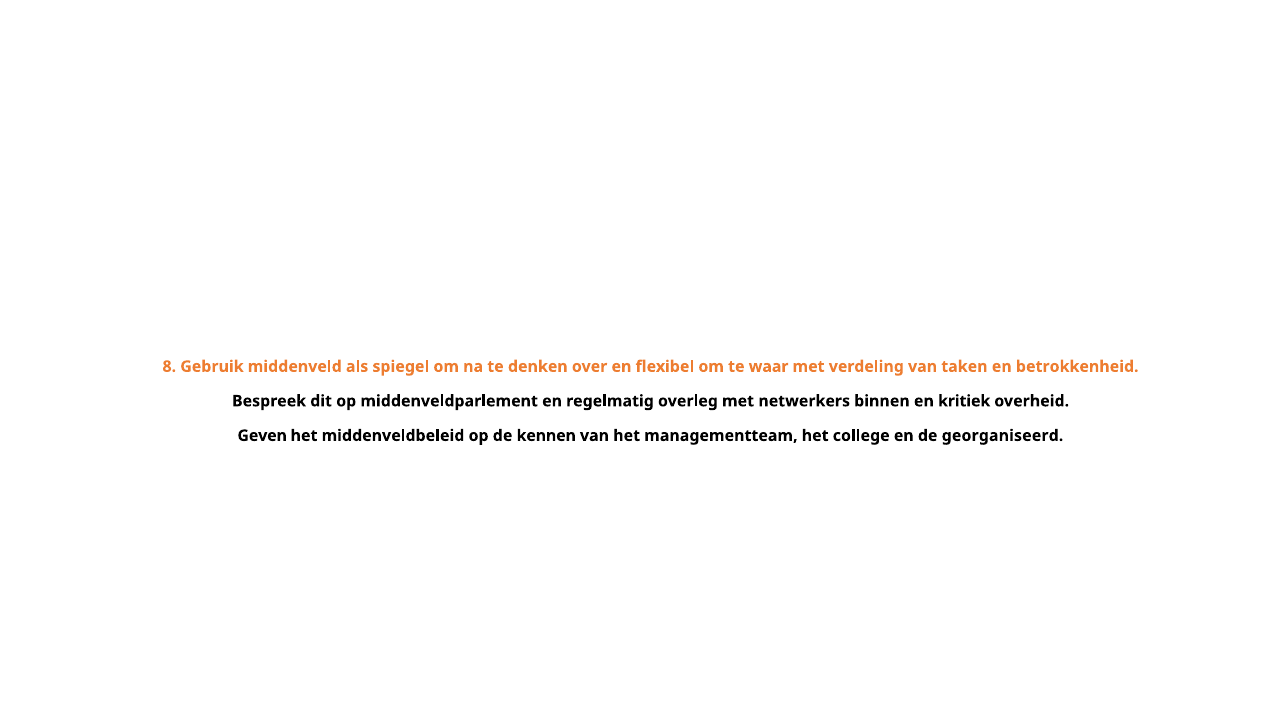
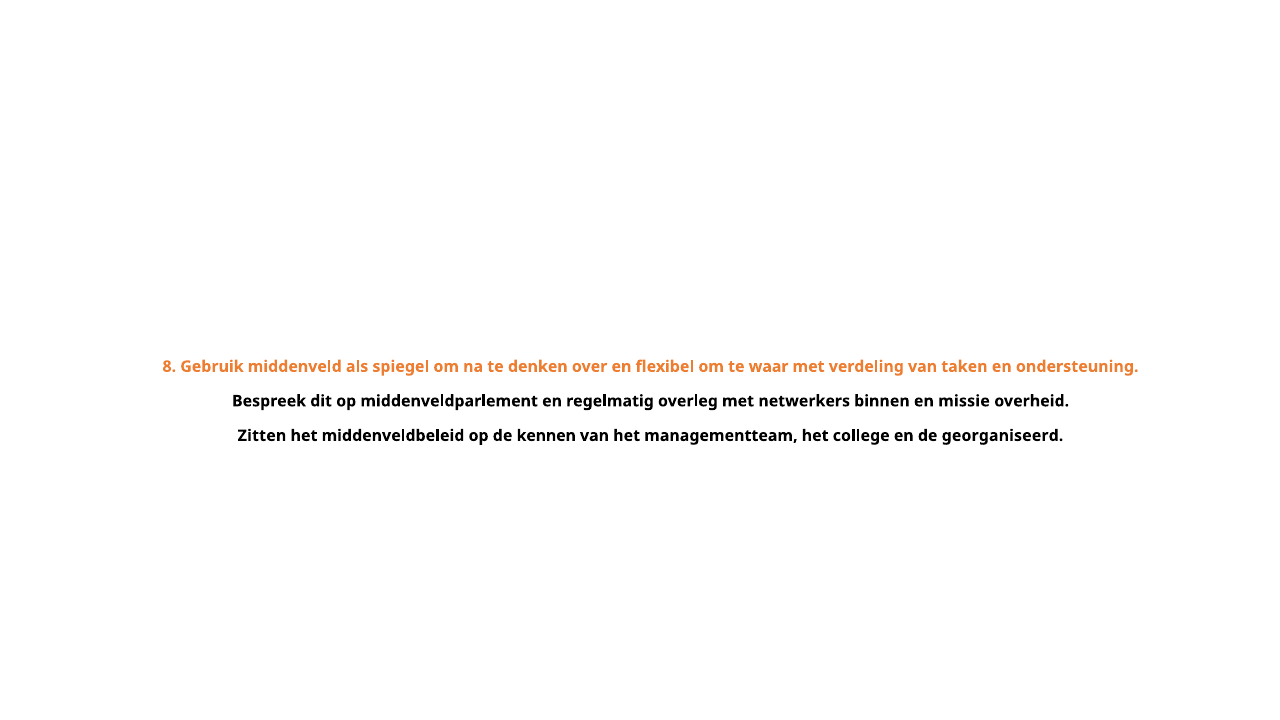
betrokkenheid: betrokkenheid -> ondersteuning (1077, 367)
kritiek: kritiek -> missie (964, 401)
Geven: Geven -> Zitten (262, 436)
